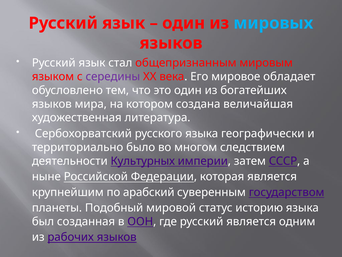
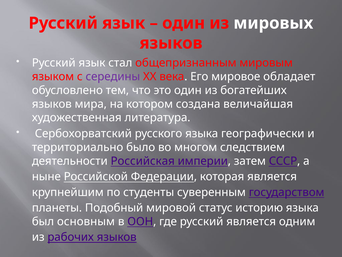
мировых colour: light blue -> white (273, 23)
Культурных: Культурных -> Российская (143, 161)
арабский: арабский -> студенты (149, 192)
созданная: созданная -> основным (86, 221)
